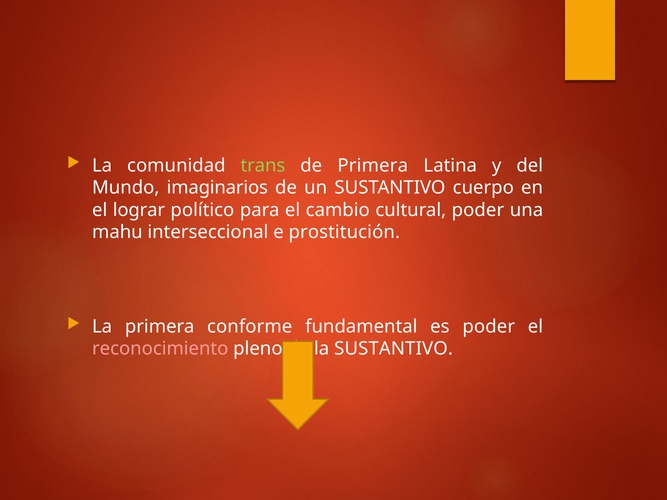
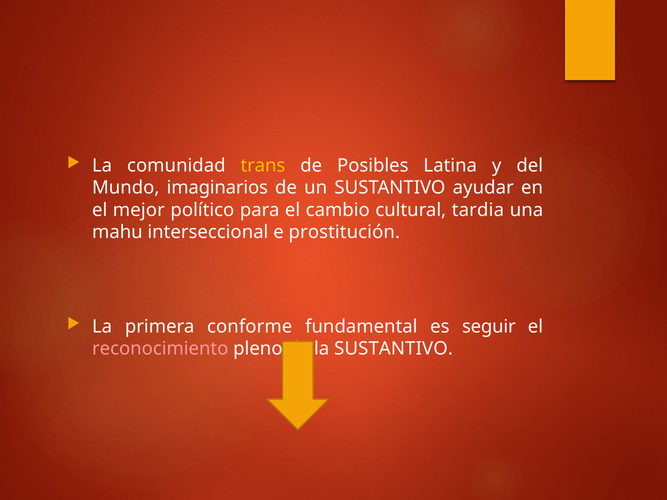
trans colour: light green -> yellow (263, 166)
de Primera: Primera -> Posibles (373, 166)
cuerpo: cuerpo -> ayudar (483, 188)
lograr: lograr -> mejor (139, 210)
cultural poder: poder -> tardia (478, 210)
es poder: poder -> seguir (489, 327)
